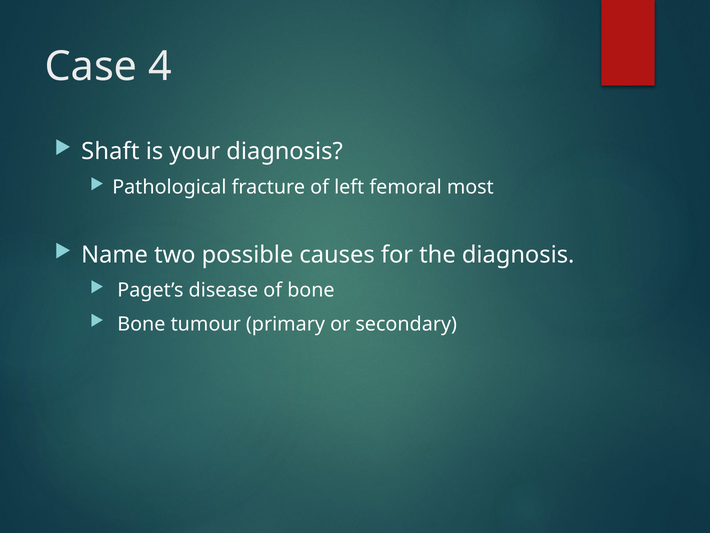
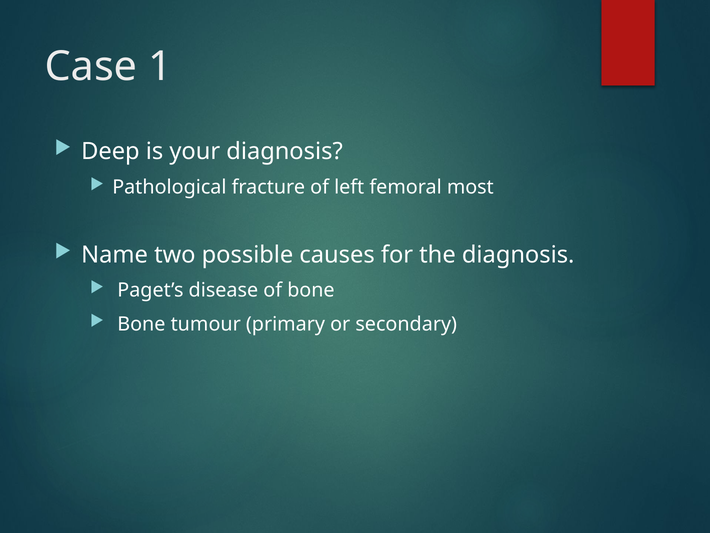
4: 4 -> 1 (160, 66)
Shaft: Shaft -> Deep (110, 151)
